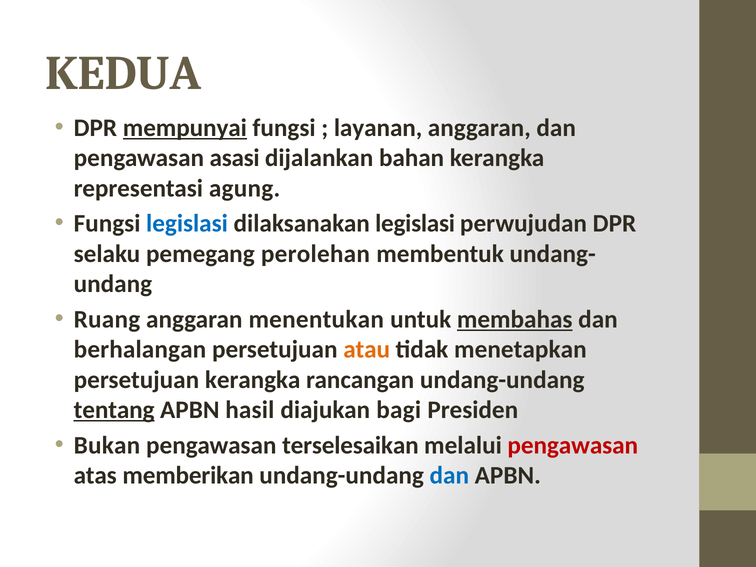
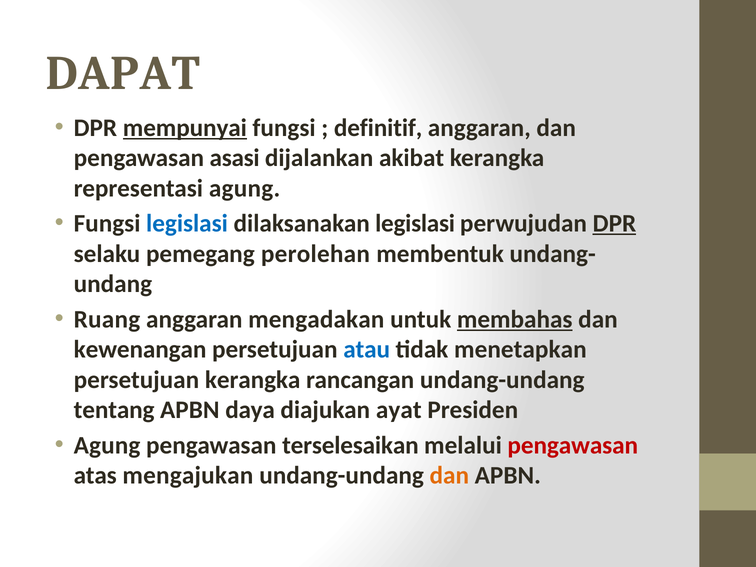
KEDUA: KEDUA -> DAPAT (123, 73)
layanan: layanan -> definitif (378, 128)
bahan: bahan -> akibat (412, 158)
DPR underline: none -> present (614, 224)
menentukan: menentukan -> mengadakan (316, 319)
berhalangan: berhalangan -> kewenangan (140, 350)
atau colour: orange -> blue (367, 350)
tentang underline: present -> none (114, 410)
hasil: hasil -> daya (250, 410)
bagi: bagi -> ayat (399, 410)
Bukan: Bukan -> Agung (107, 445)
memberikan: memberikan -> mengajukan (188, 475)
dan colour: blue -> orange (449, 475)
